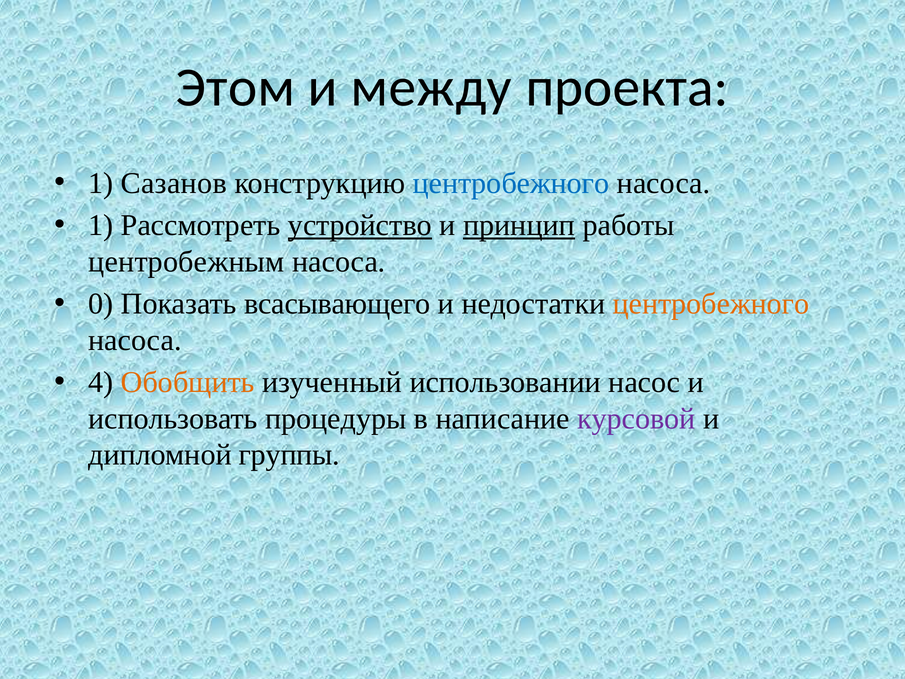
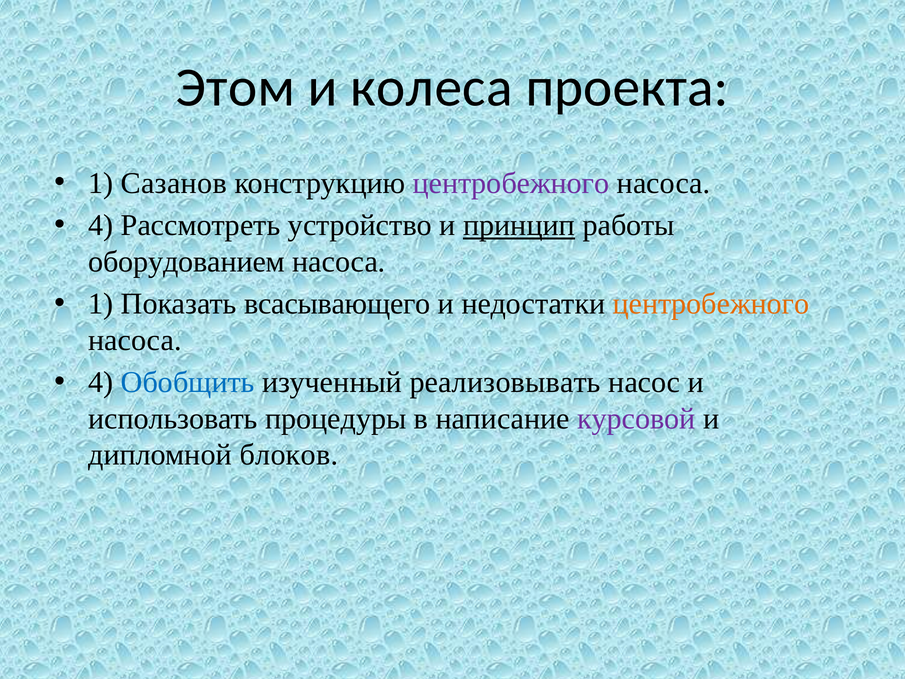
между: между -> колеса (431, 88)
центробежного colour: blue -> purple (511, 183)
1: 1 -> 4 (101, 225)
устройство underline: present -> none (360, 225)
центробежным: центробежным -> оборудованием (187, 262)
0: 0 -> 1 (101, 304)
Обобщить colour: orange -> blue (188, 382)
использовании: использовании -> реализовывать (505, 382)
группы: группы -> блоков (289, 455)
